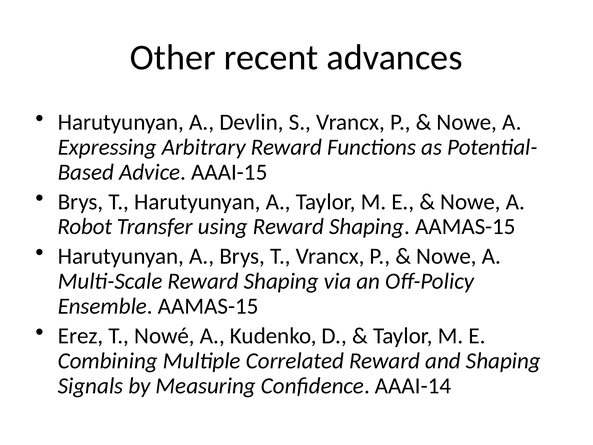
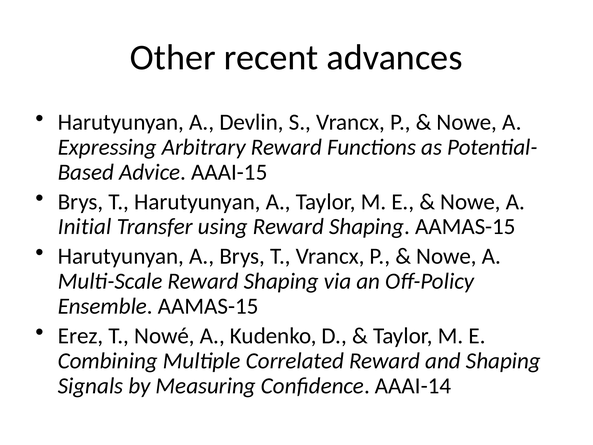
Robot: Robot -> Initial (85, 227)
